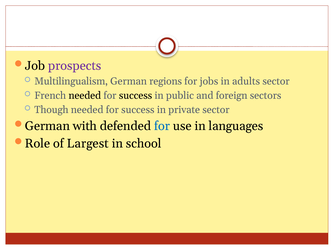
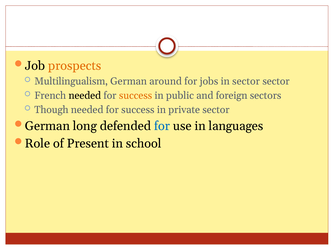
prospects colour: purple -> orange (75, 66)
regions: regions -> around (166, 81)
in adults: adults -> sector (246, 81)
success colour: black -> orange (136, 96)
with: with -> long (85, 126)
Largest: Largest -> Present (88, 144)
